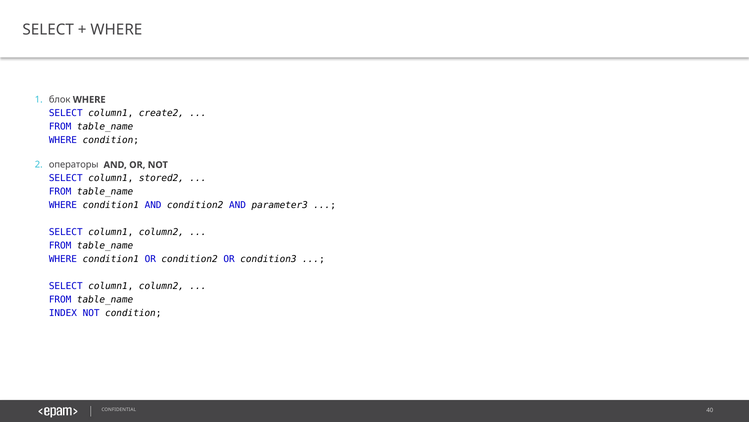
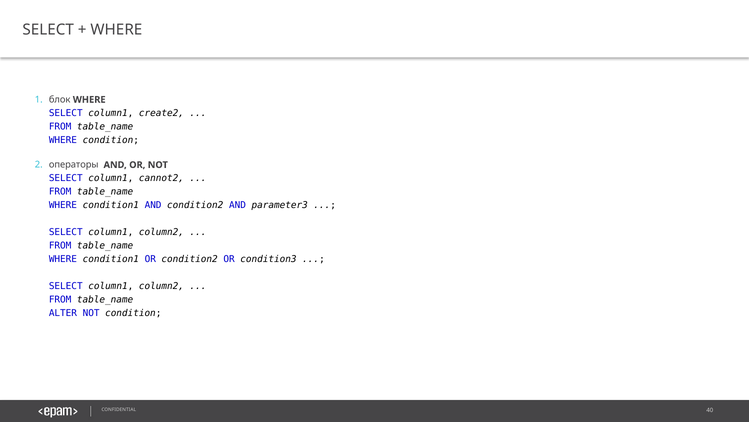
stored2: stored2 -> cannot2 (161, 178)
INDEX: INDEX -> ALTER (63, 313)
